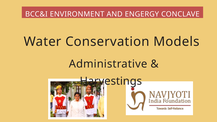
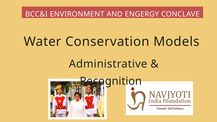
Harvestings: Harvestings -> Recognition (111, 81)
